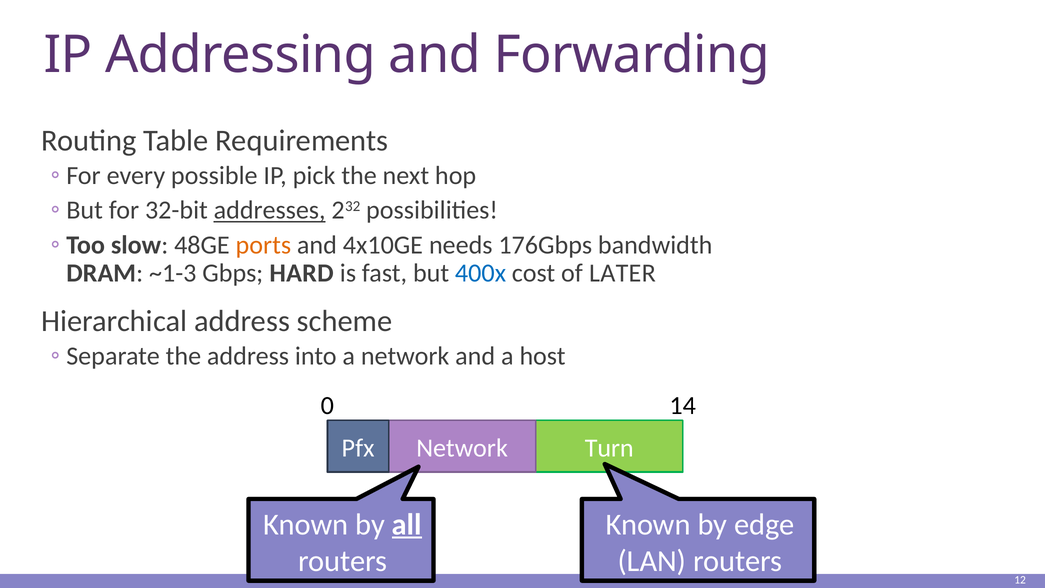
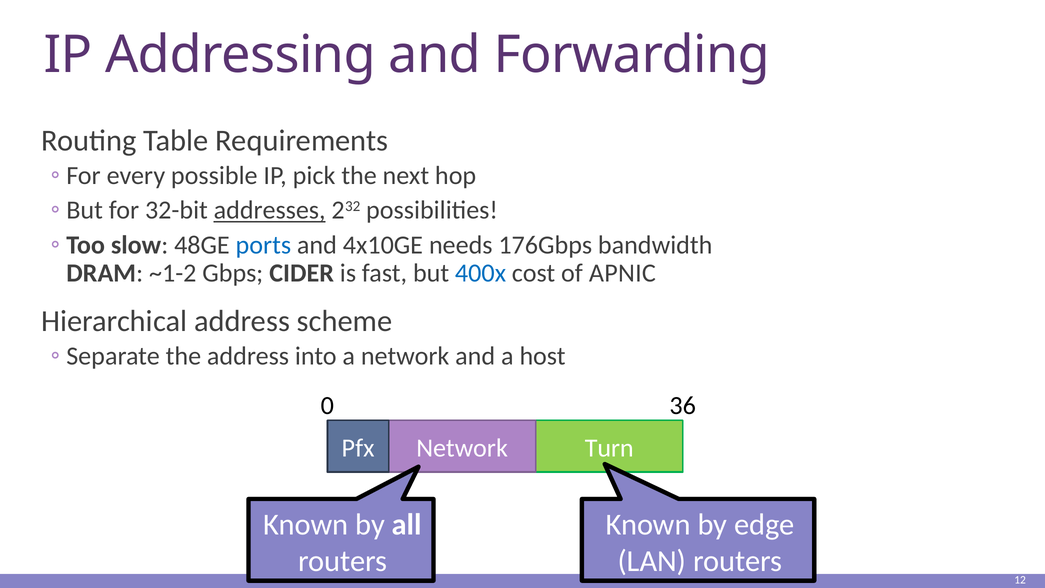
ports colour: orange -> blue (263, 245)
~1-3: ~1-3 -> ~1-2 (173, 273)
HARD: HARD -> CIDER (302, 273)
LATER: LATER -> APNIC (622, 273)
14: 14 -> 36 (683, 405)
all underline: present -> none (407, 524)
